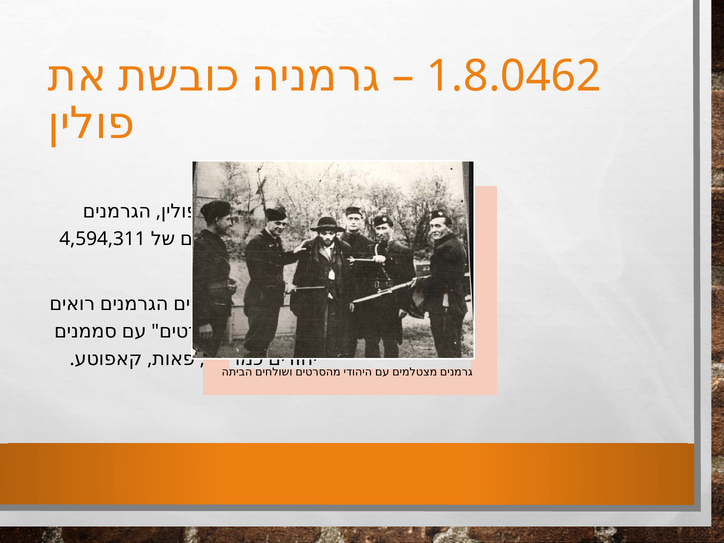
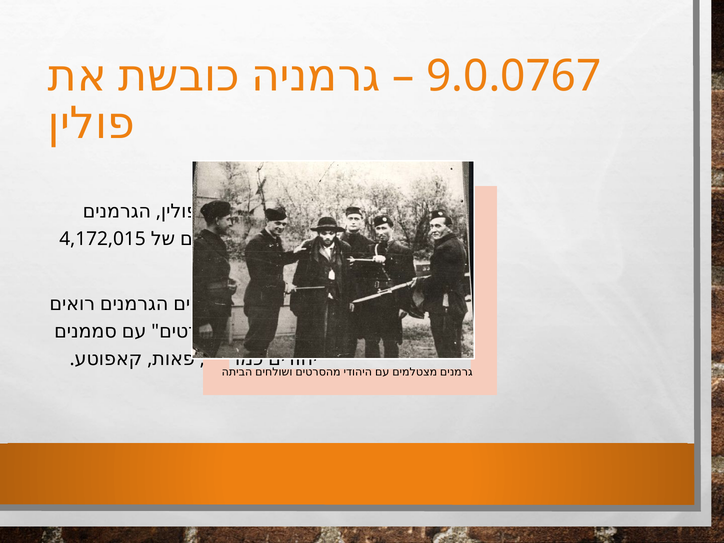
1.8.0462: 1.8.0462 -> 9.0.0767 (514, 76)
4,594,311: 4,594,311 -> 4,172,015 (103, 239)
